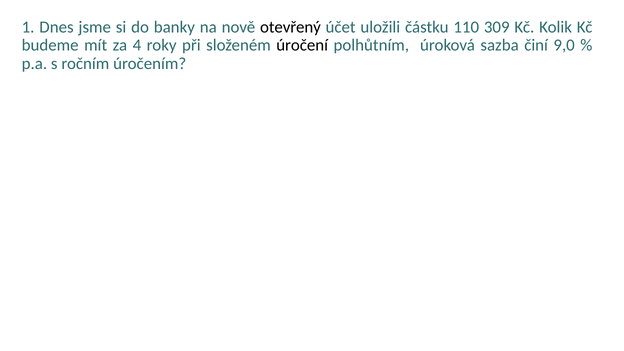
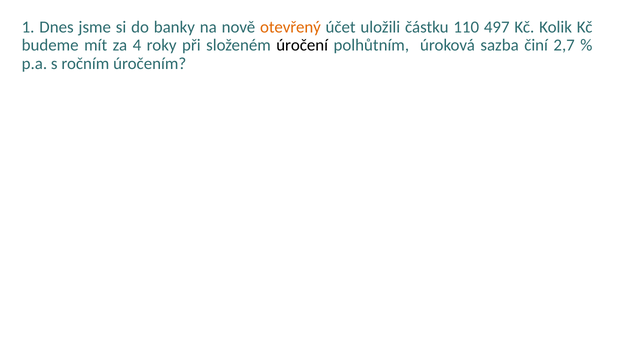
otevřený colour: black -> orange (290, 27)
309: 309 -> 497 (497, 27)
9,0: 9,0 -> 2,7 (564, 45)
